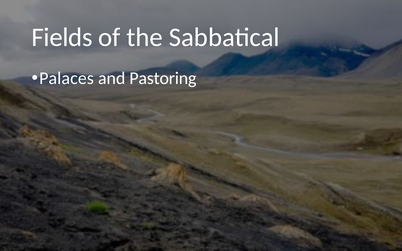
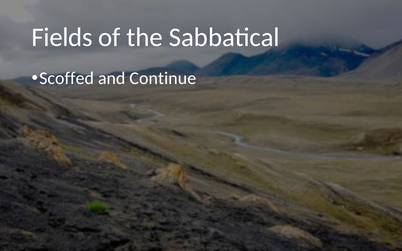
Palaces: Palaces -> Scoffed (67, 78)
Pastoring: Pastoring -> Continue (163, 78)
